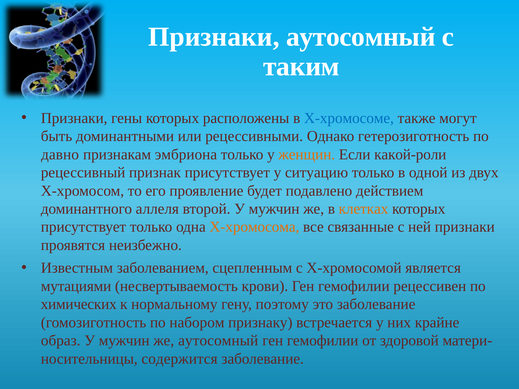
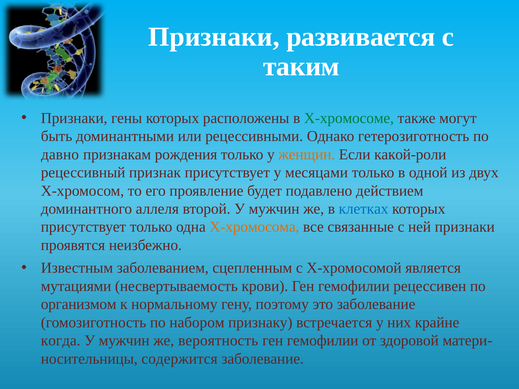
Признаки аутосомный: аутосомный -> развивается (361, 37)
Х-хромосоме colour: blue -> green (349, 118)
эмбриона: эмбриона -> рождения (186, 154)
ситуацию: ситуацию -> месяцами (317, 173)
клетках colour: orange -> blue (364, 209)
химических: химических -> организмом (79, 304)
образ: образ -> когда (61, 341)
же аутосомный: аутосомный -> вероятность (218, 341)
